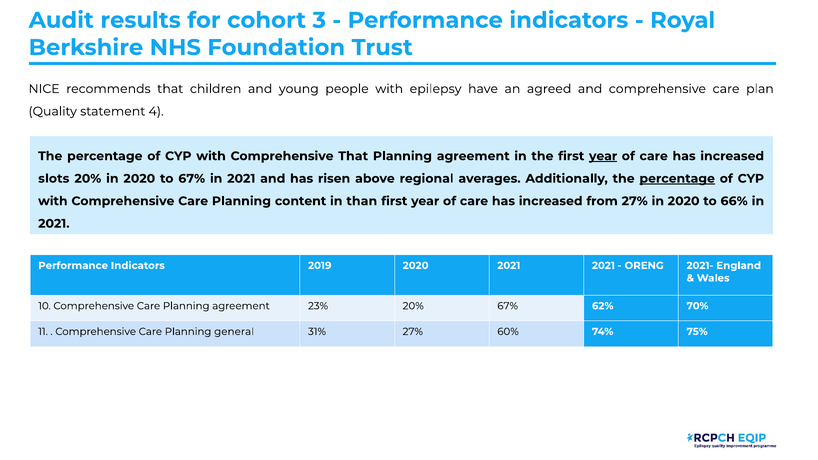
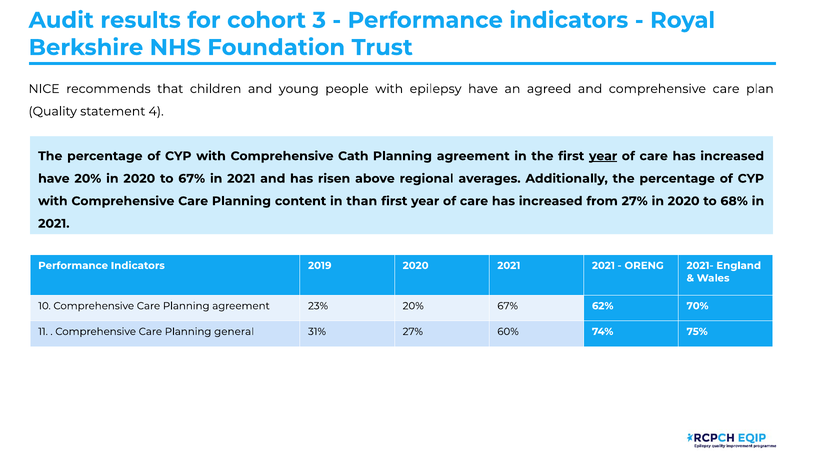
Comprehensive That: That -> Cath (353, 156)
slots: slots -> have (54, 179)
percentage underline: present -> none (677, 179)
66%: 66% -> 68% (734, 201)
